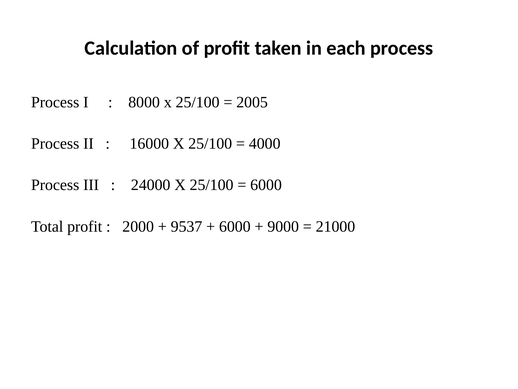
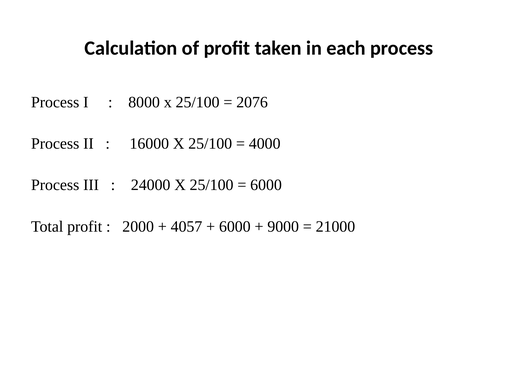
2005: 2005 -> 2076 (252, 102)
9537: 9537 -> 4057 (186, 226)
